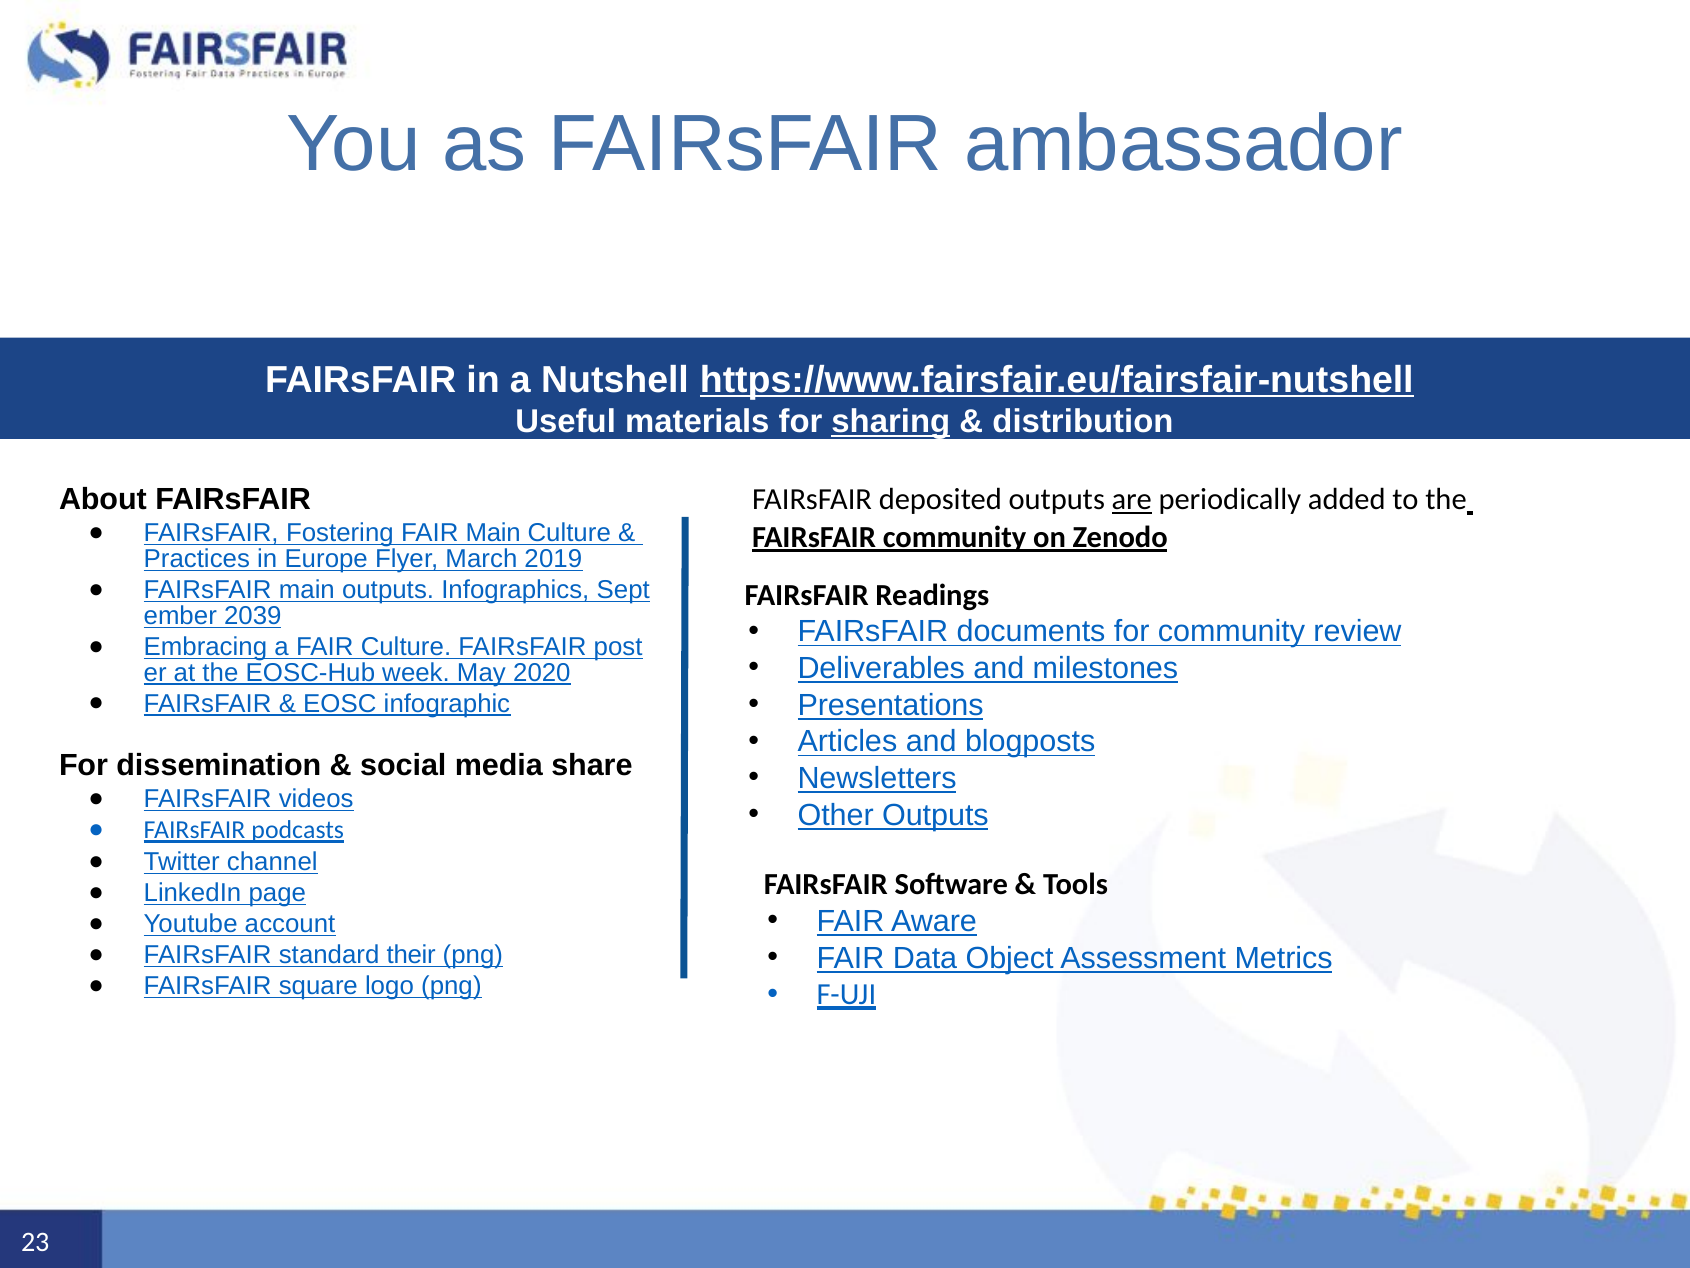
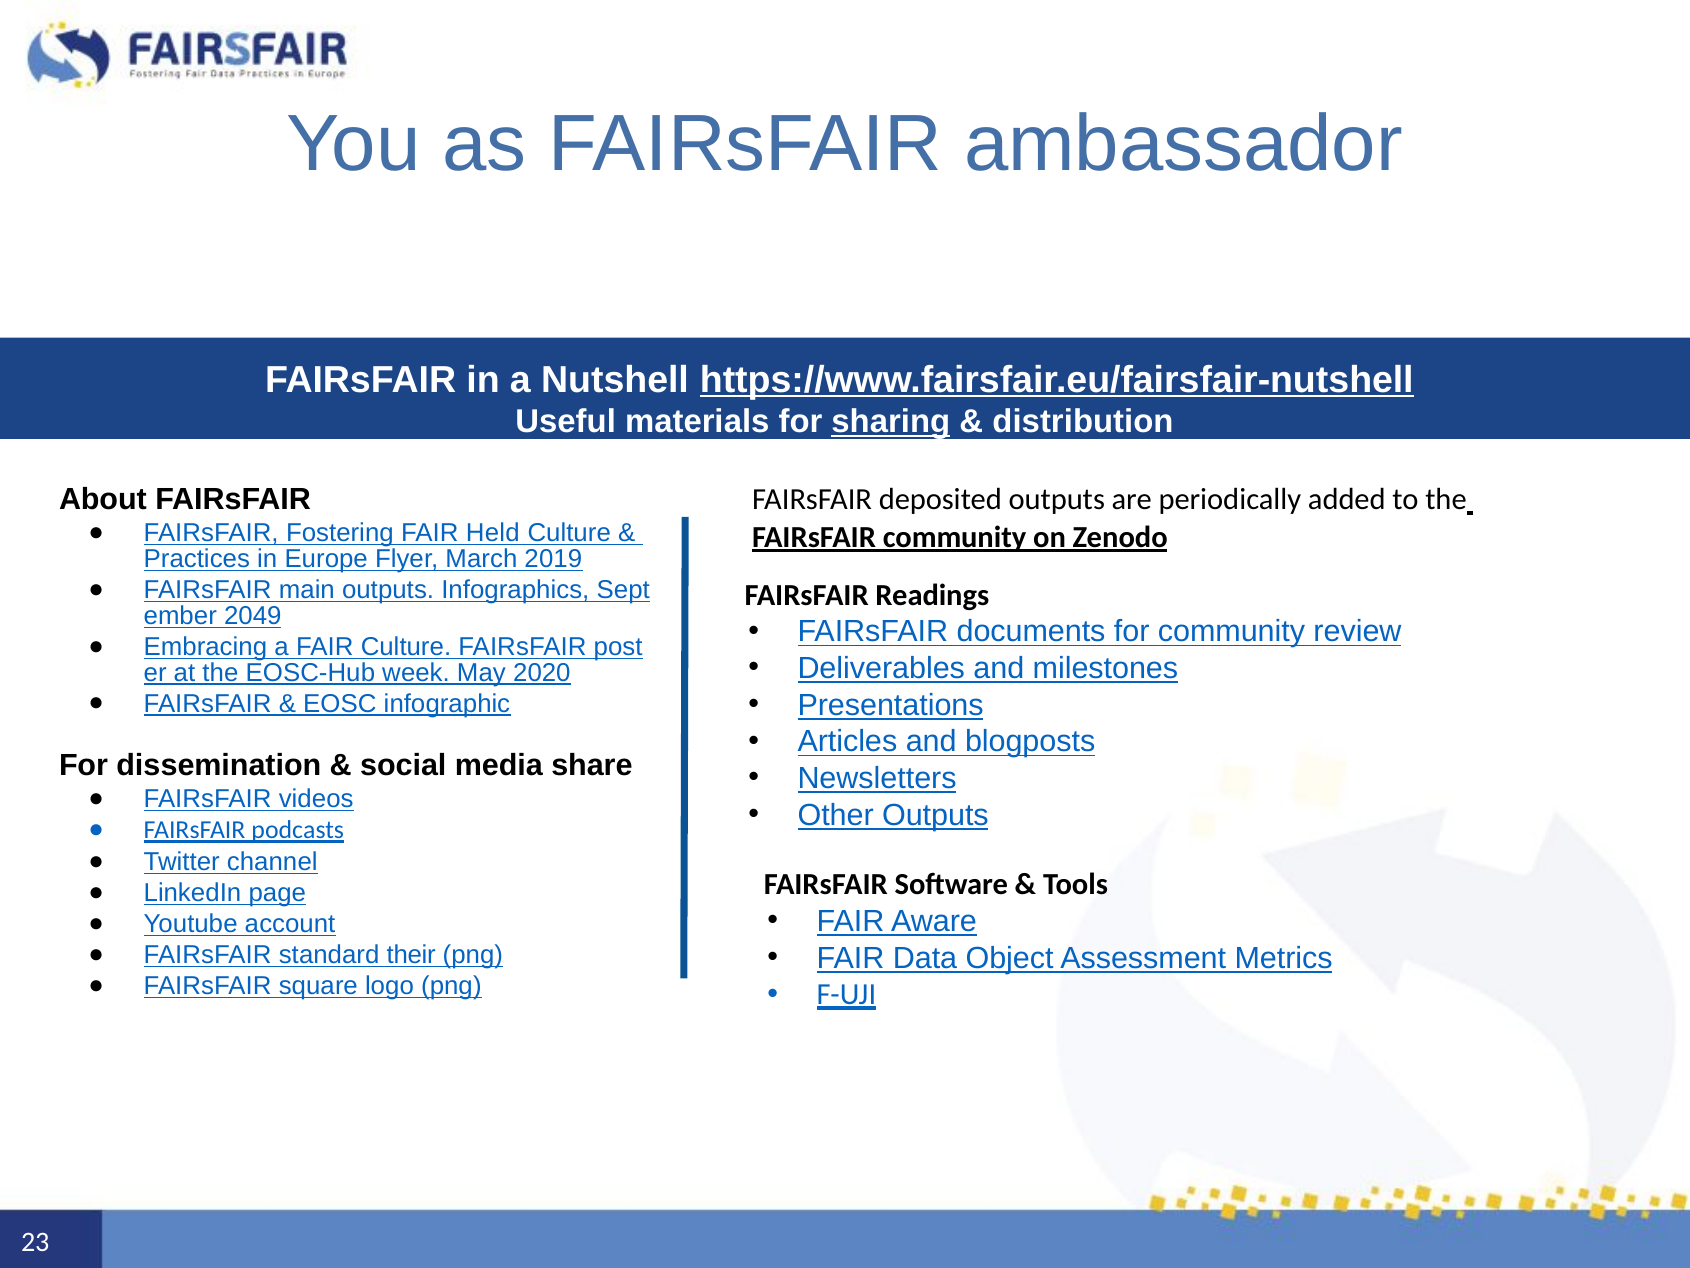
are underline: present -> none (1132, 500)
FAIR Main: Main -> Held (493, 533)
2039: 2039 -> 2049 (253, 616)
